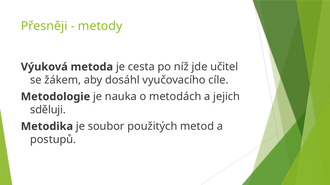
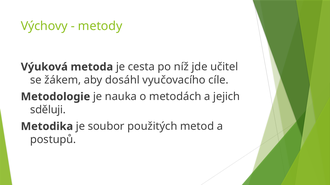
Přesněji: Přesněji -> Výchovy (44, 26)
